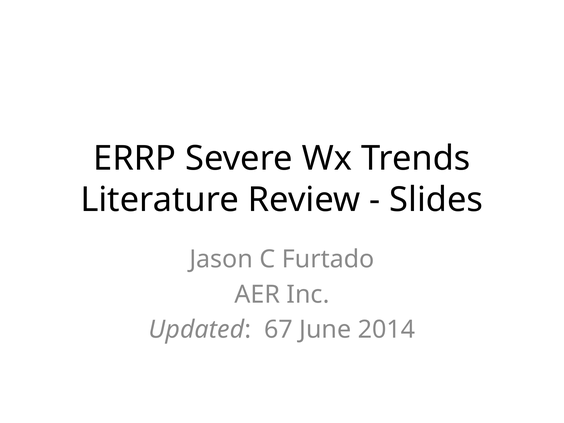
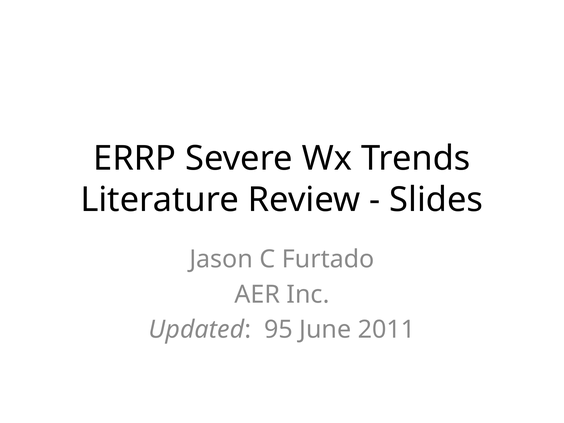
67: 67 -> 95 (278, 330)
2014: 2014 -> 2011 (386, 330)
